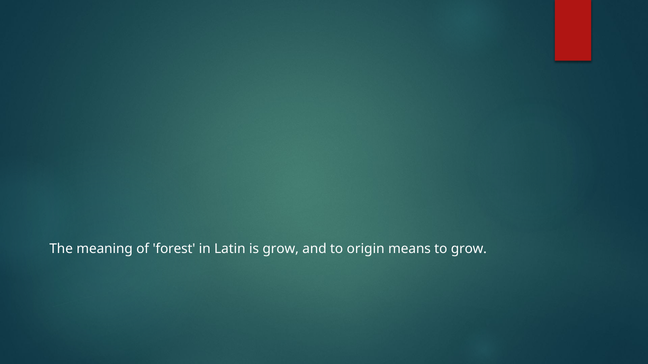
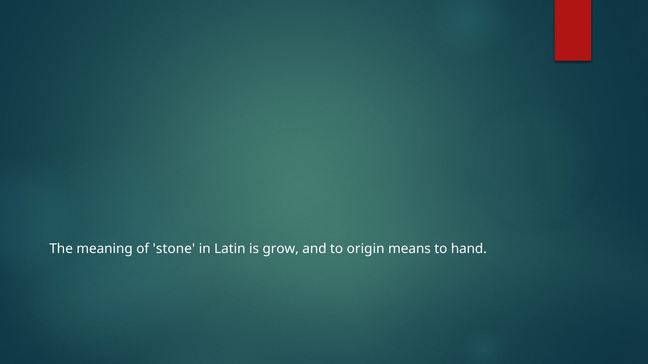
forest: forest -> stone (174, 249)
to grow: grow -> hand (469, 249)
